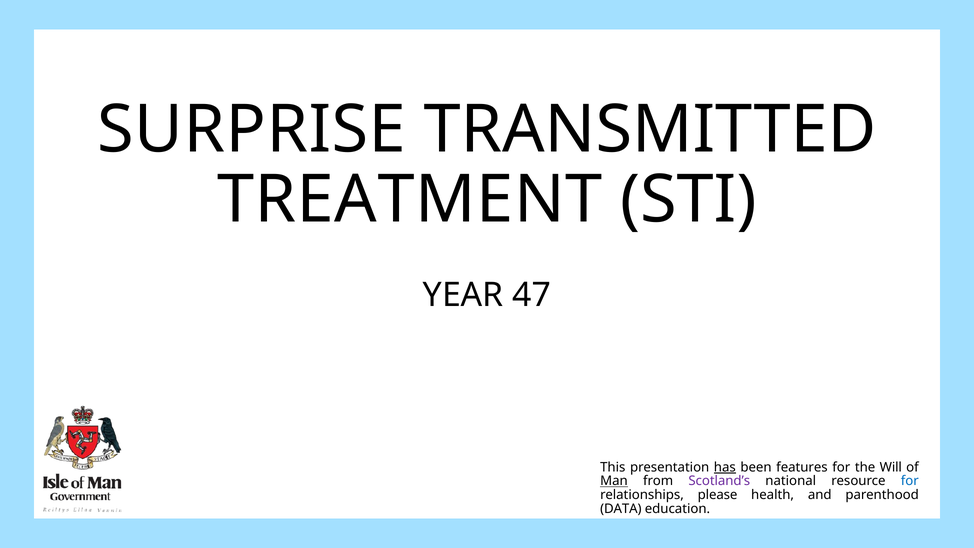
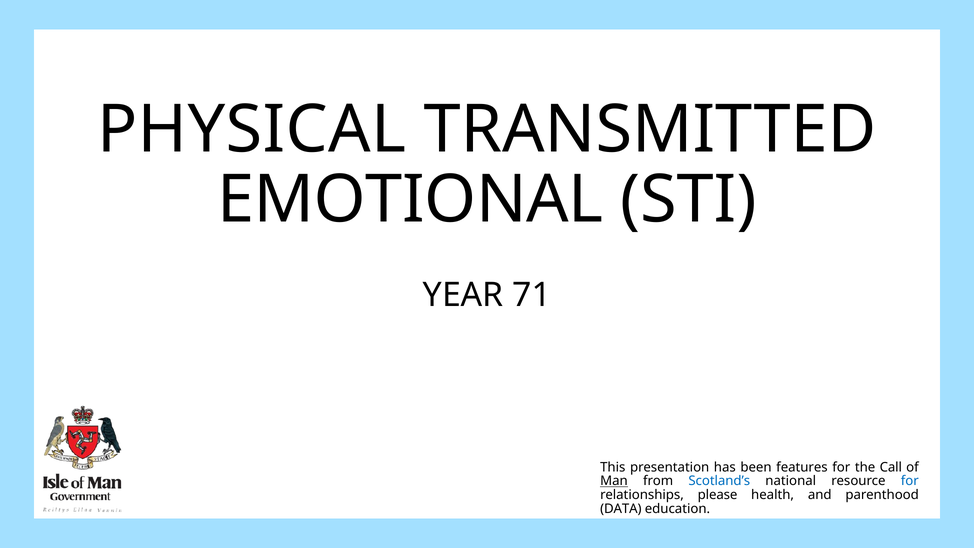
SURPRISE: SURPRISE -> PHYSICAL (252, 130)
TREATMENT: TREATMENT -> EMOTIONAL (410, 200)
47: 47 -> 71 (532, 295)
has underline: present -> none (725, 467)
Will: Will -> Call (891, 467)
Scotland’s colour: purple -> blue (719, 481)
